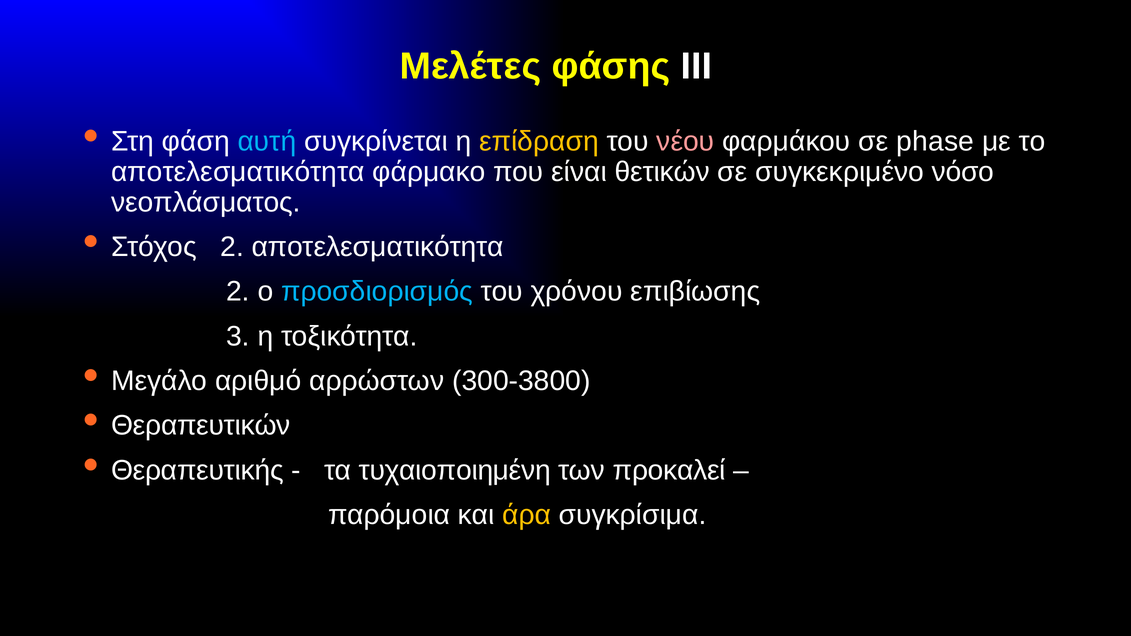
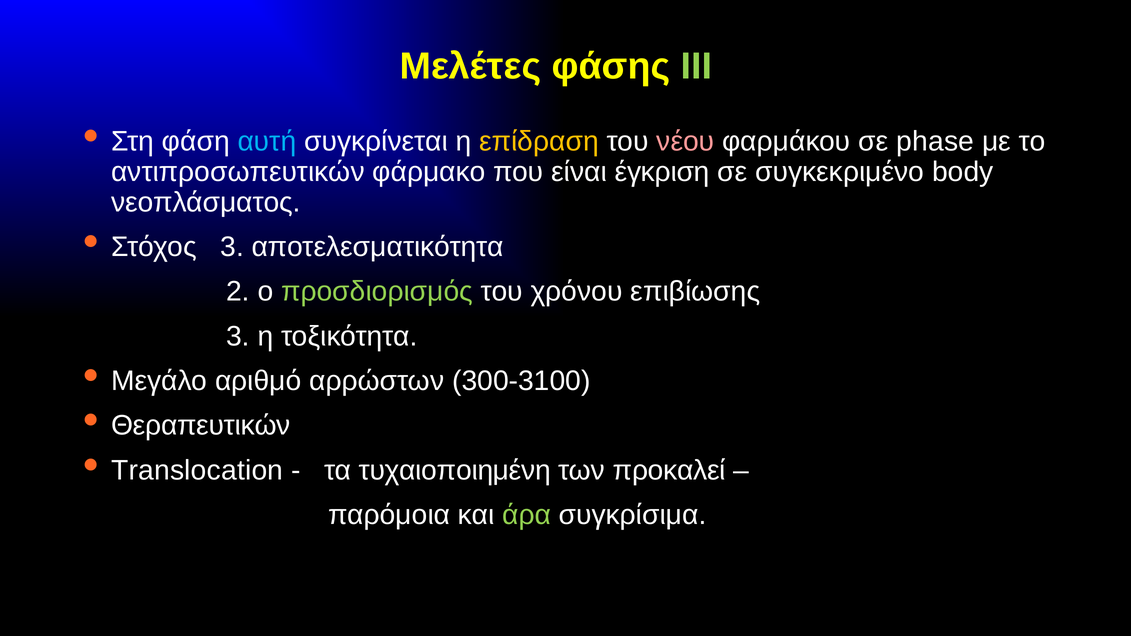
ΙΙΙ colour: white -> light green (696, 67)
αποτελεσματικότητα: αποτελεσματικότητα -> αντιπροσωπευτικών (238, 172)
θετικών: θετικών -> έγκριση (662, 172)
νόσο: νόσο -> body (963, 172)
Στόχος 2: 2 -> 3 (232, 247)
προσδιορισμός colour: light blue -> light green (377, 292)
300-3800: 300-3800 -> 300-3100 (521, 381)
Θεραπευτικής: Θεραπευτικής -> Translocation (197, 470)
άρα colour: yellow -> light green (527, 515)
